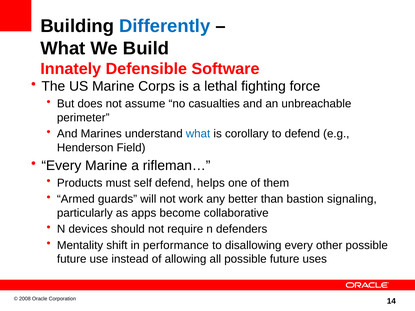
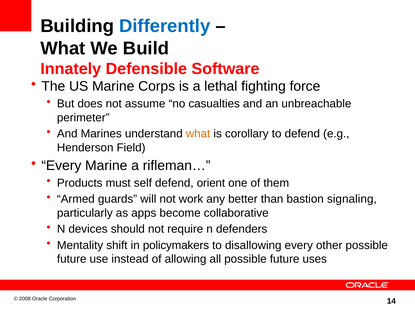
what colour: blue -> orange (198, 134)
helps: helps -> orient (211, 183)
performance: performance -> policymakers (176, 245)
